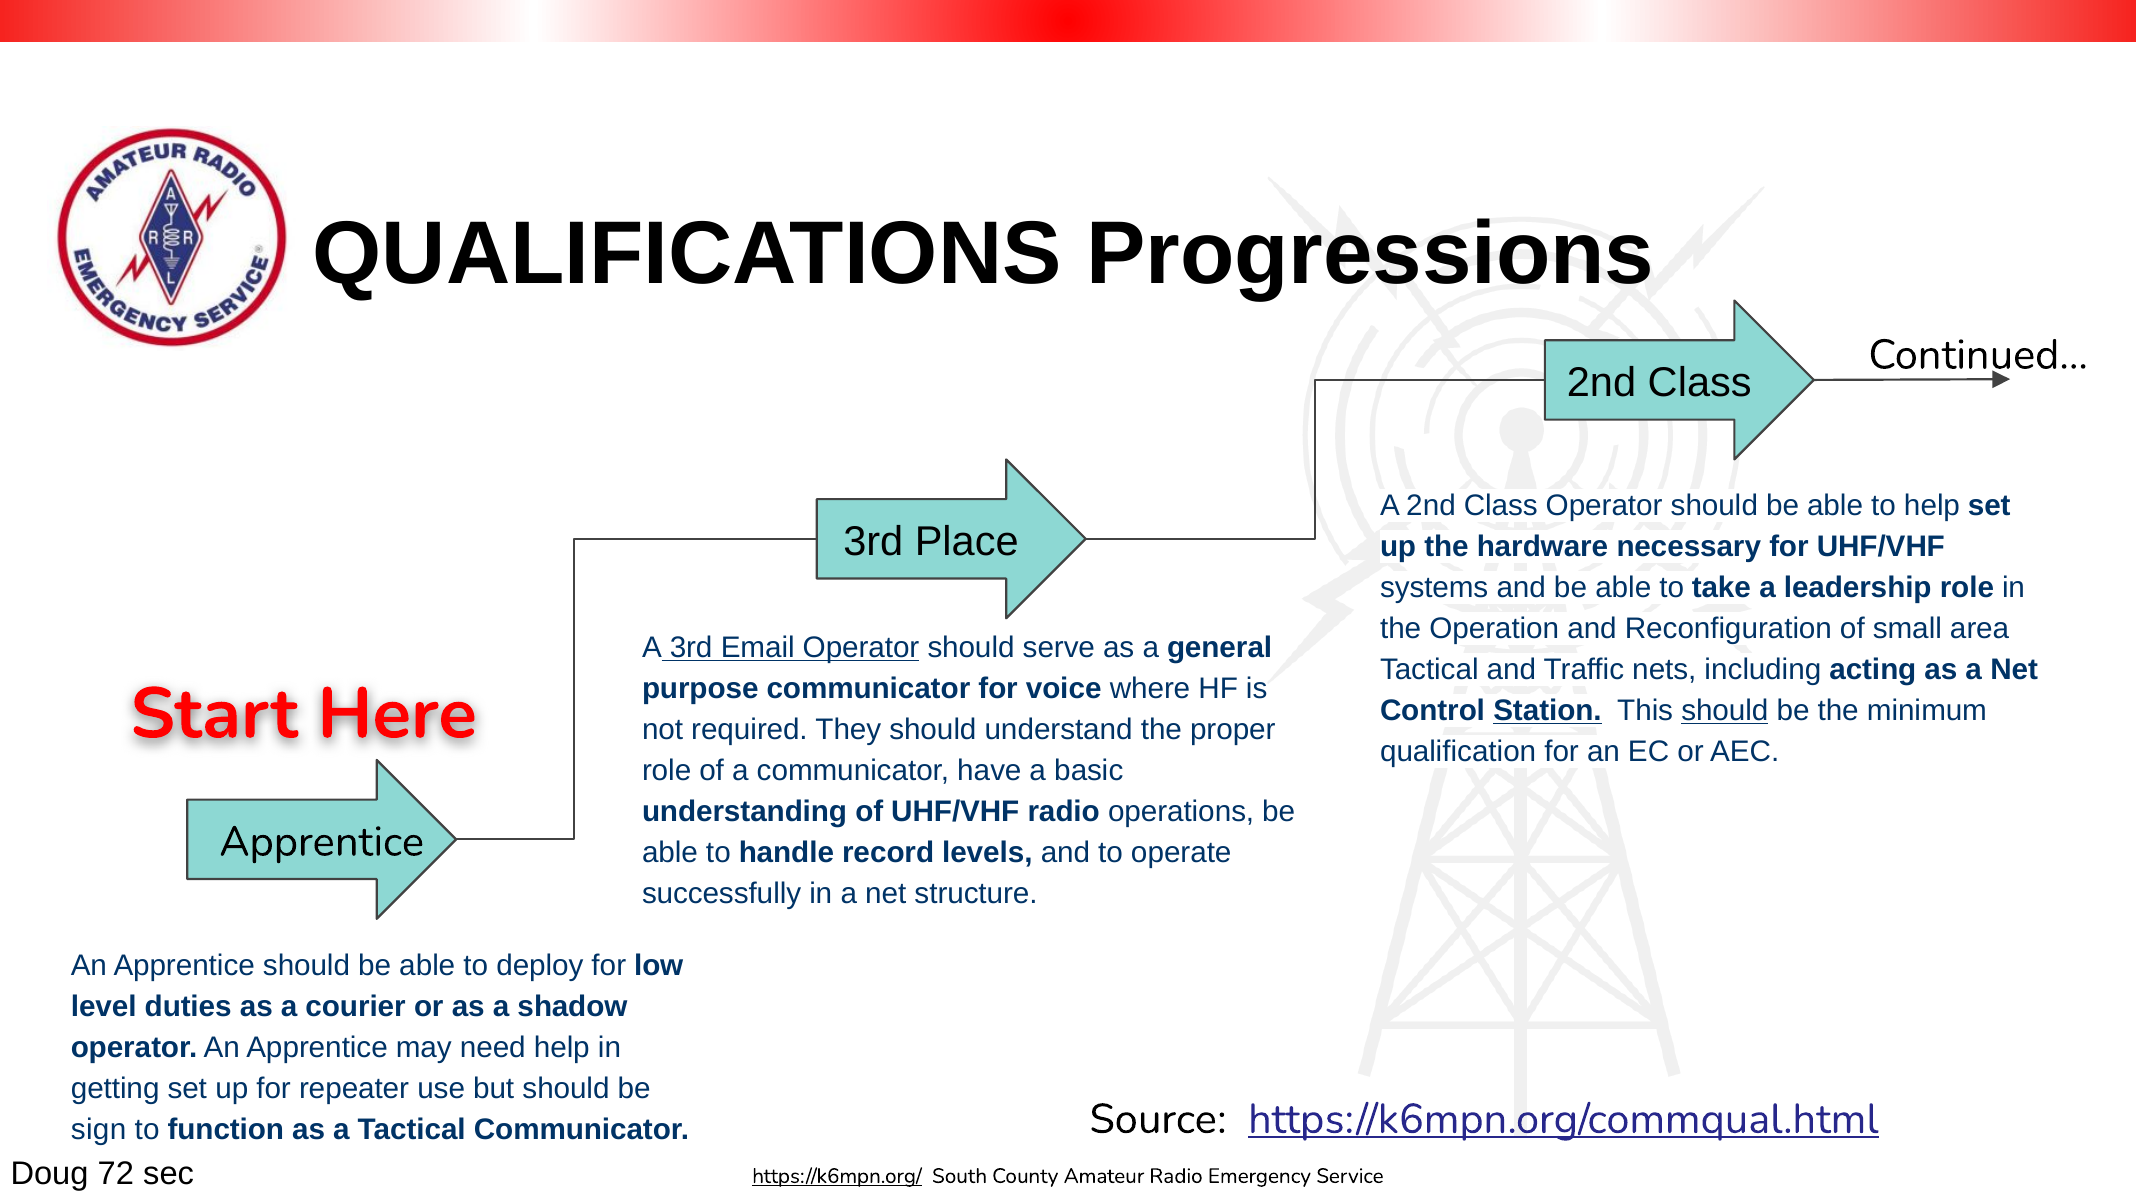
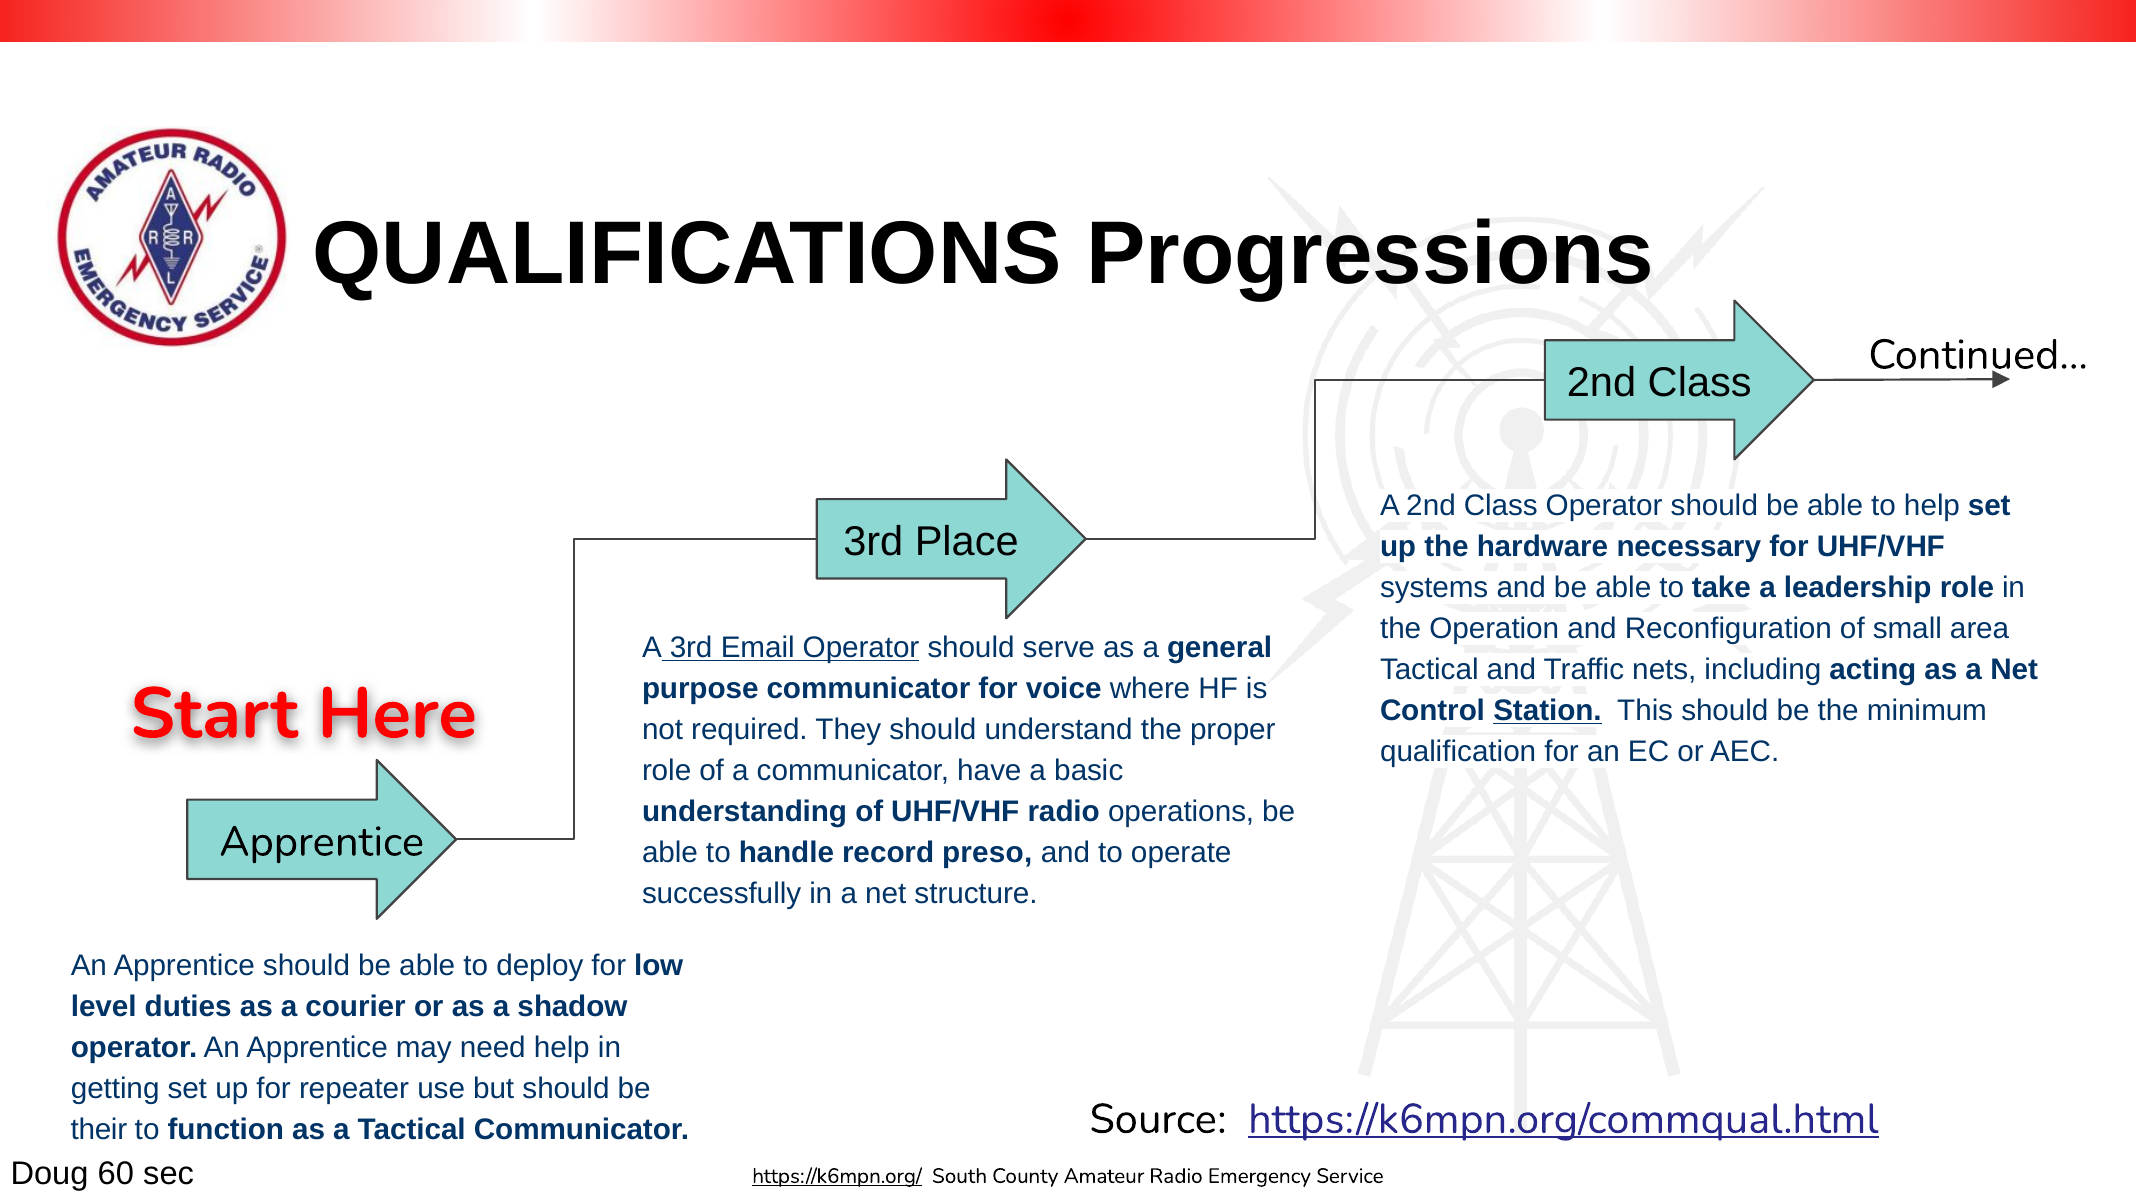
should underline: present -> none (1725, 711)
levels: levels -> preso (987, 852)
sign: sign -> their (99, 1129)
72: 72 -> 60 (116, 1173)
